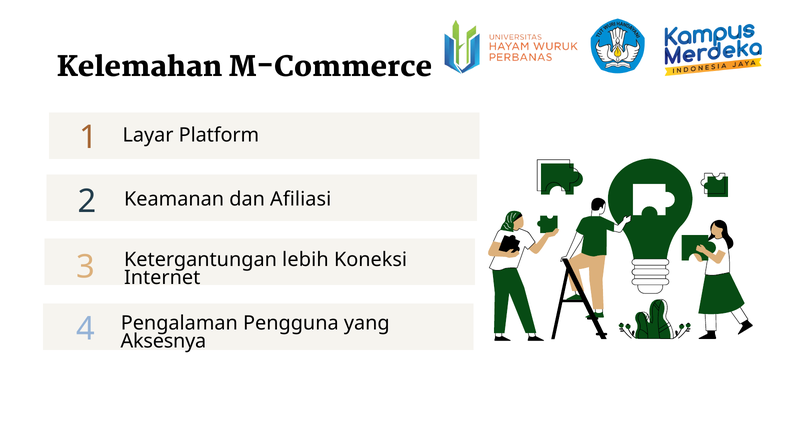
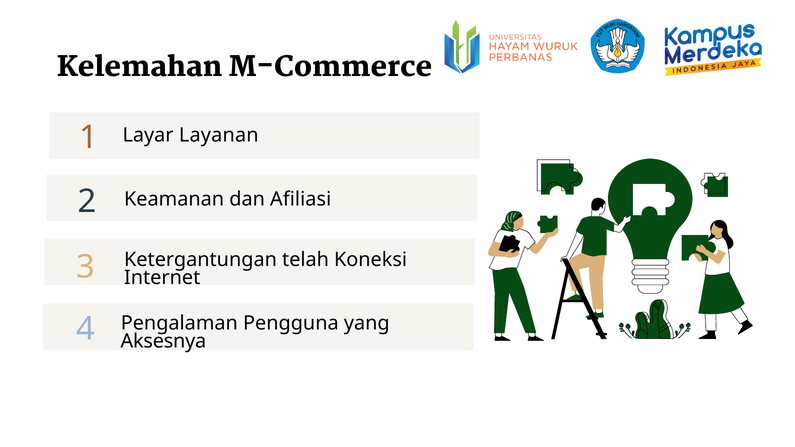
Platform: Platform -> Layanan (219, 135)
lebih: lebih -> telah (306, 260)
